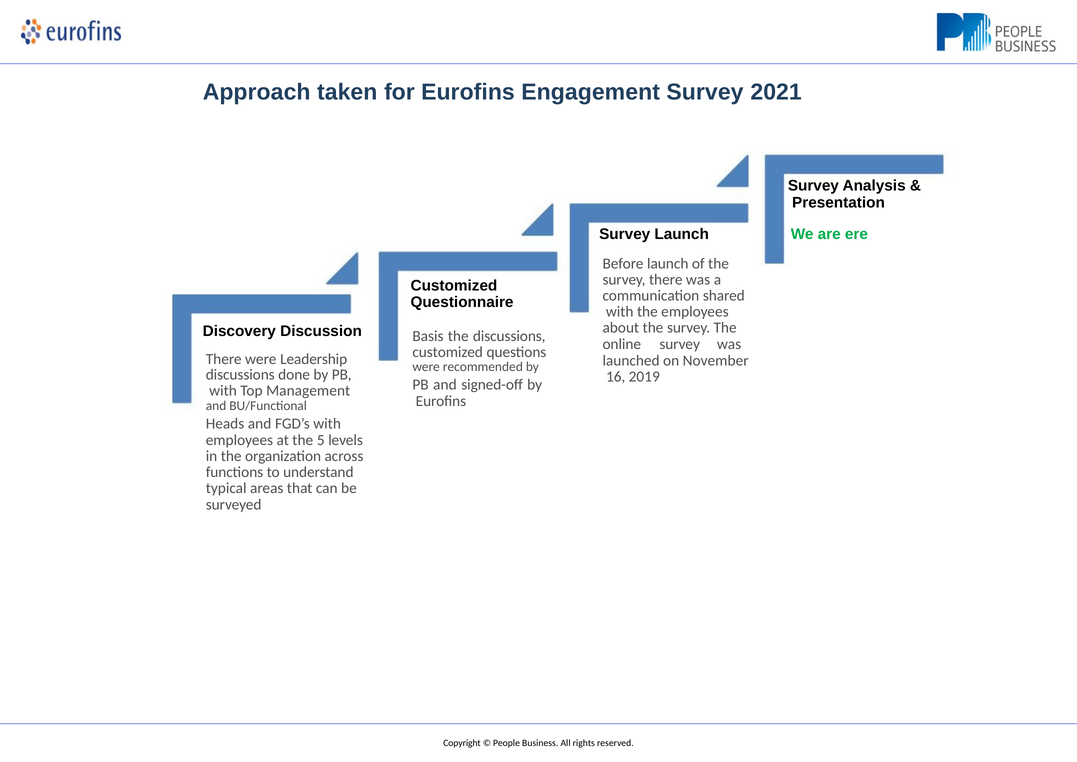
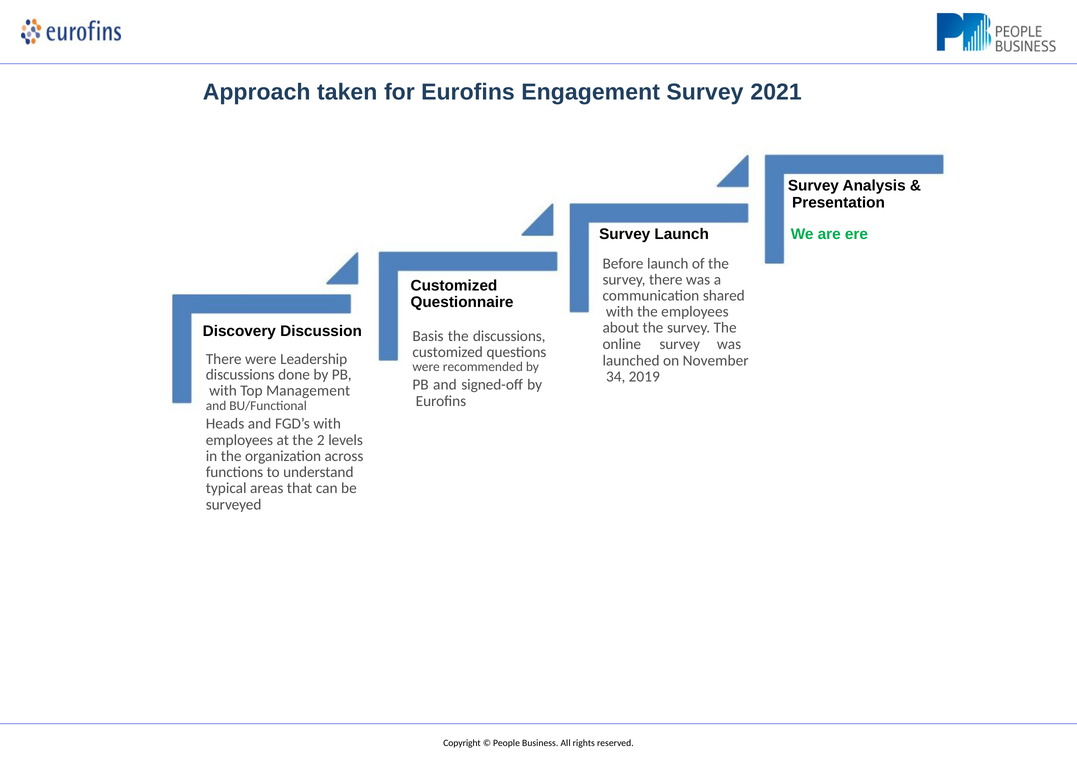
16: 16 -> 34 (616, 377)
5: 5 -> 2 (321, 440)
